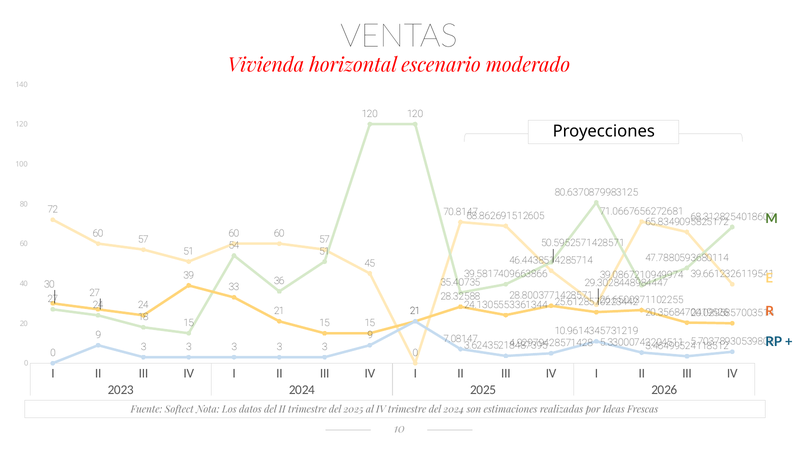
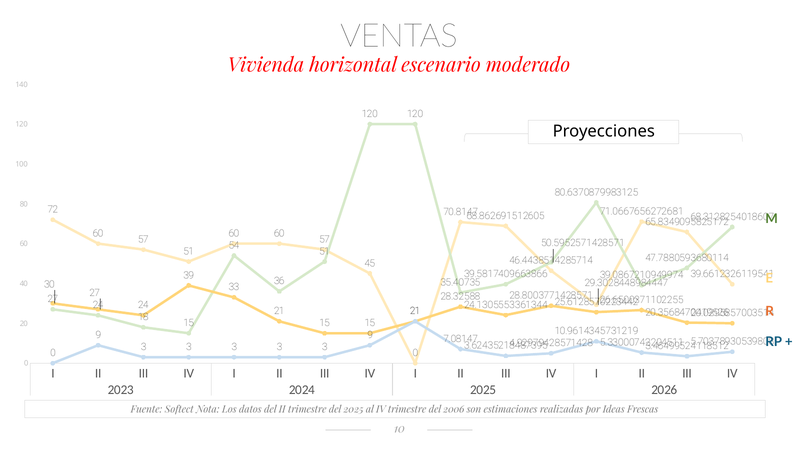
del 2024: 2024 -> 2006 (454, 410)
